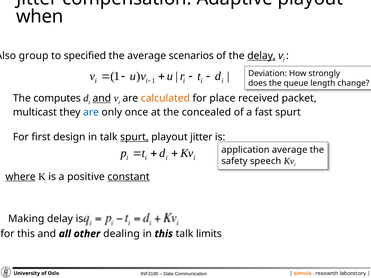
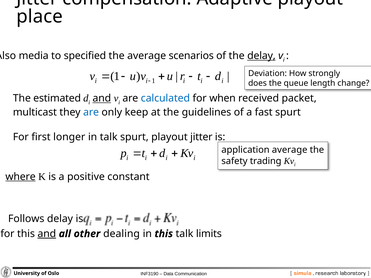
when: when -> place (40, 16)
group: group -> media (34, 56)
computes: computes -> estimated (57, 98)
calculated colour: orange -> blue (165, 98)
place: place -> when (222, 98)
once: once -> keep (137, 112)
concealed: concealed -> guidelines (206, 112)
design: design -> longer (69, 137)
spurt underline: present -> none (134, 137)
speech: speech -> trading (266, 161)
constant underline: present -> none (129, 177)
Making: Making -> Follows (26, 219)
and underline: none -> present (47, 234)
